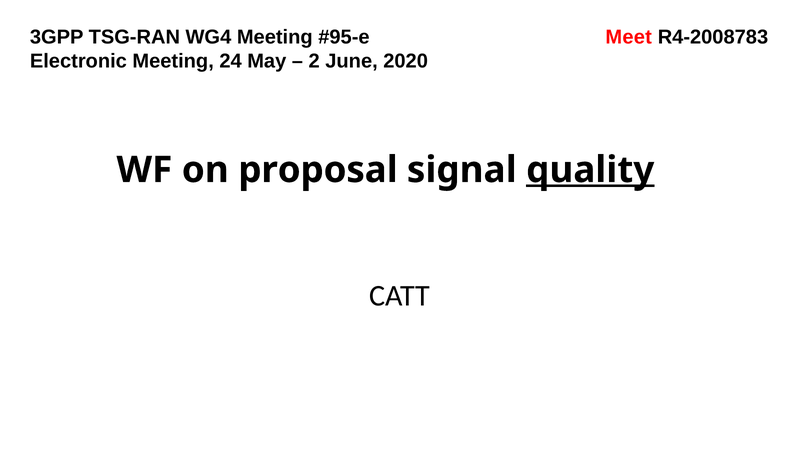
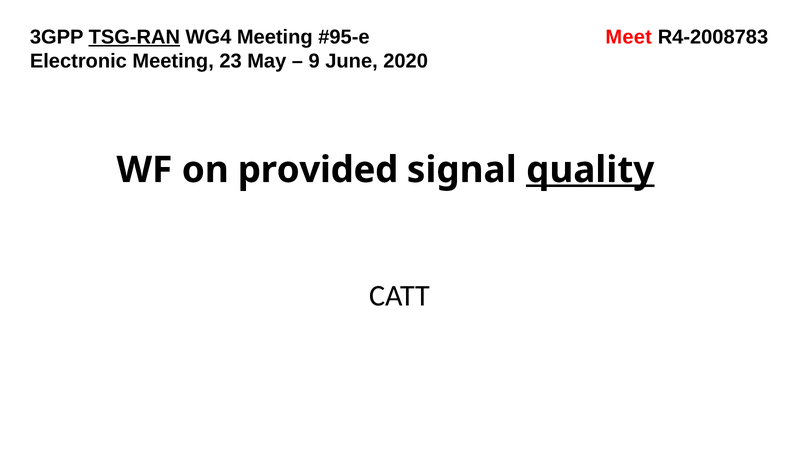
TSG-RAN underline: none -> present (134, 37)
24: 24 -> 23 (231, 61)
2: 2 -> 9 (314, 61)
proposal: proposal -> provided (318, 170)
